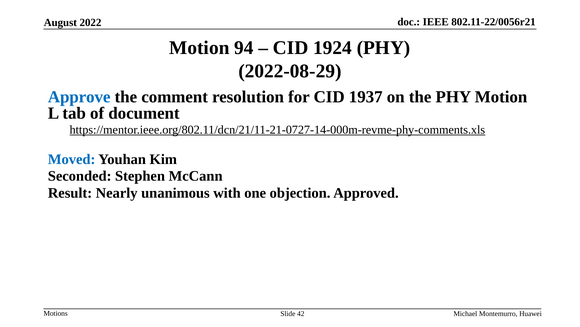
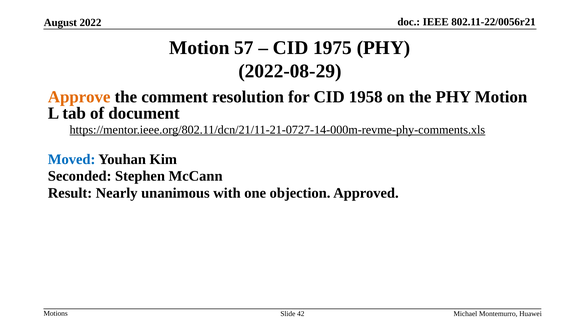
94: 94 -> 57 (244, 48)
1924: 1924 -> 1975 (333, 48)
Approve colour: blue -> orange (79, 97)
1937: 1937 -> 1958 (366, 97)
